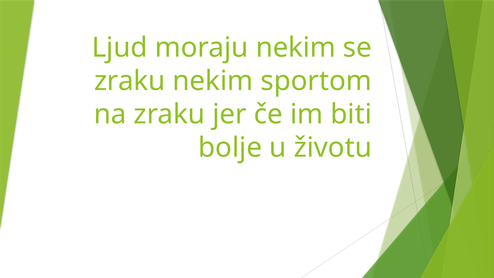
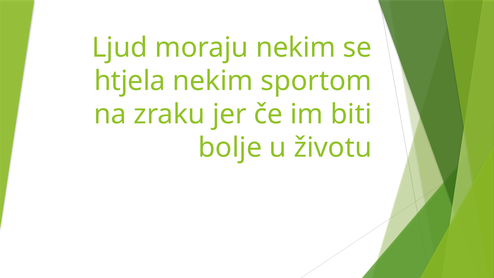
zraku: zraku -> htjela (130, 81)
